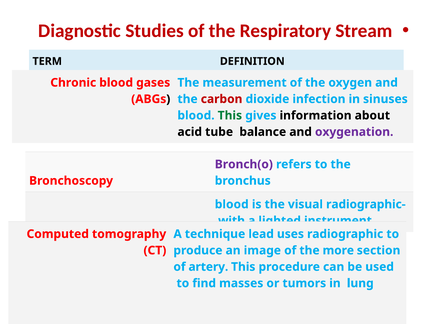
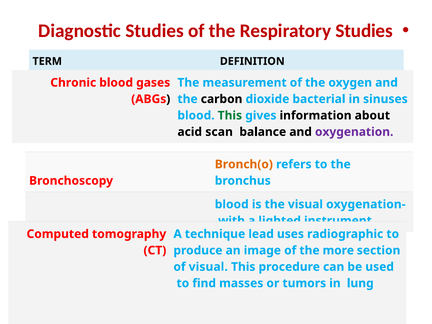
Respiratory Stream: Stream -> Studies (364, 31)
carbon colour: red -> black (222, 99)
infection: infection -> bacterial (319, 99)
tube: tube -> scan (219, 132)
Bronch(o colour: purple -> orange (244, 164)
visual radiographic: radiographic -> oxygenation (364, 204)
of artery: artery -> visual (208, 267)
